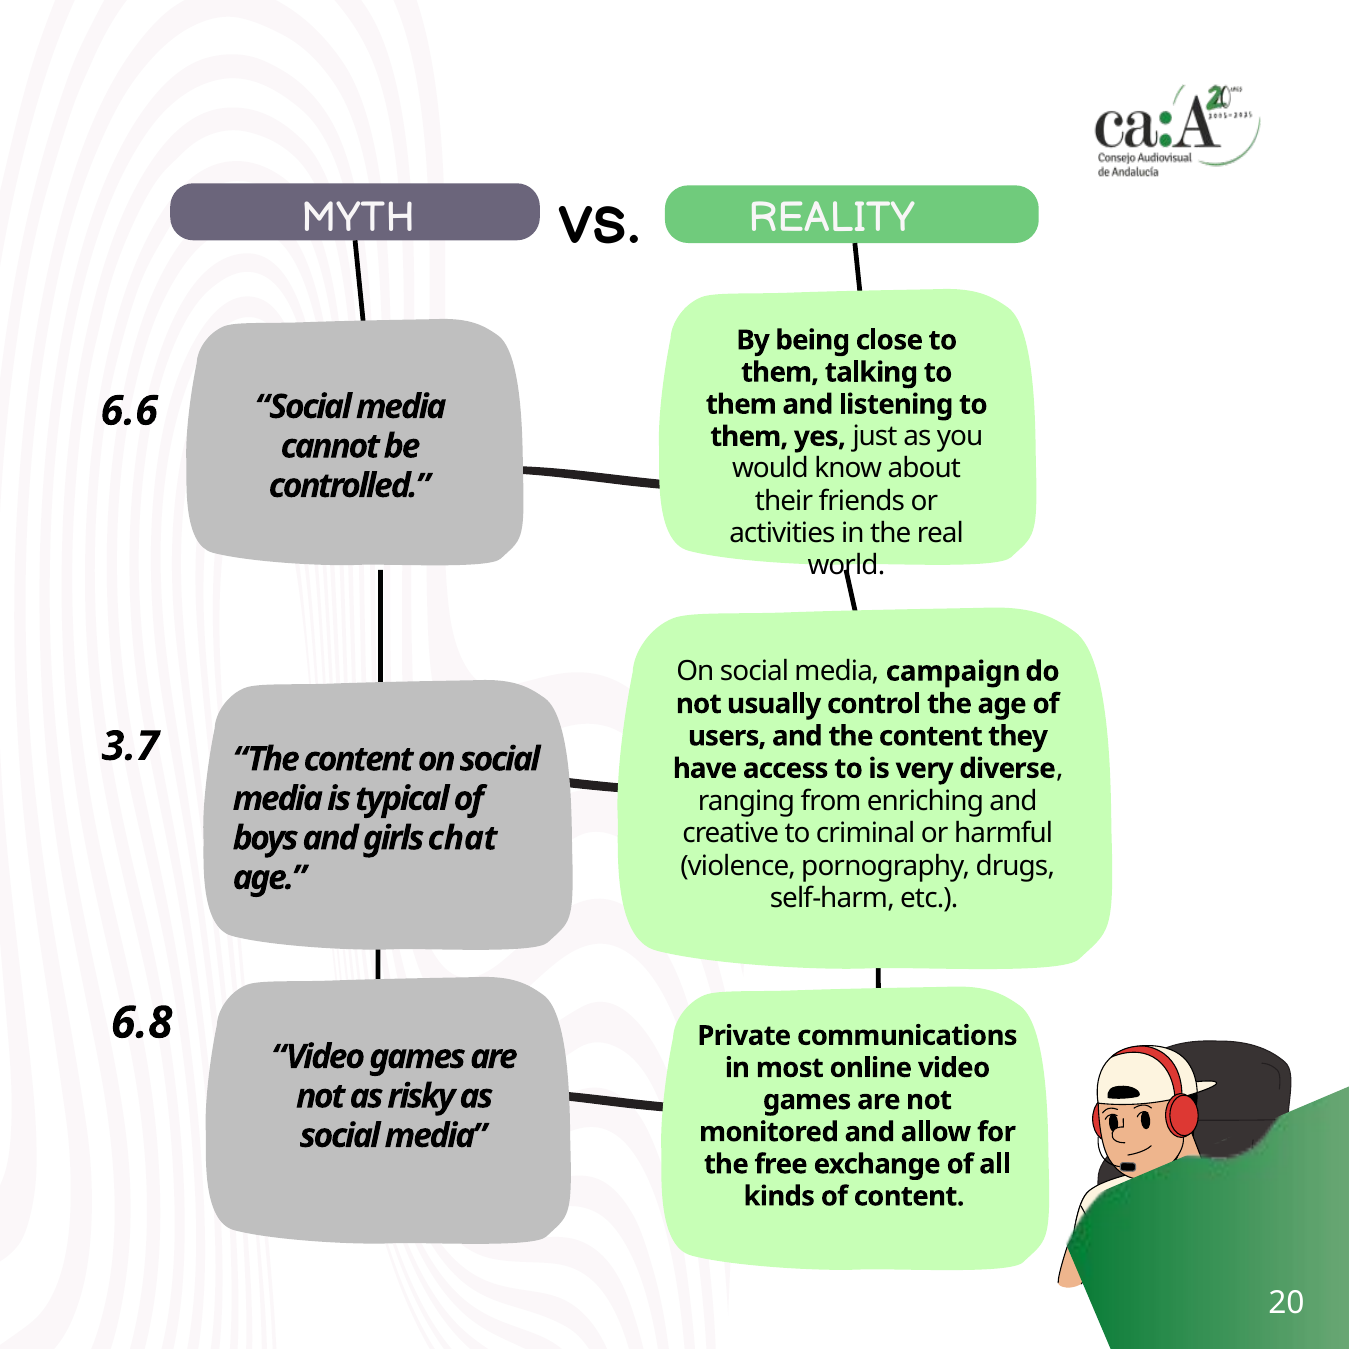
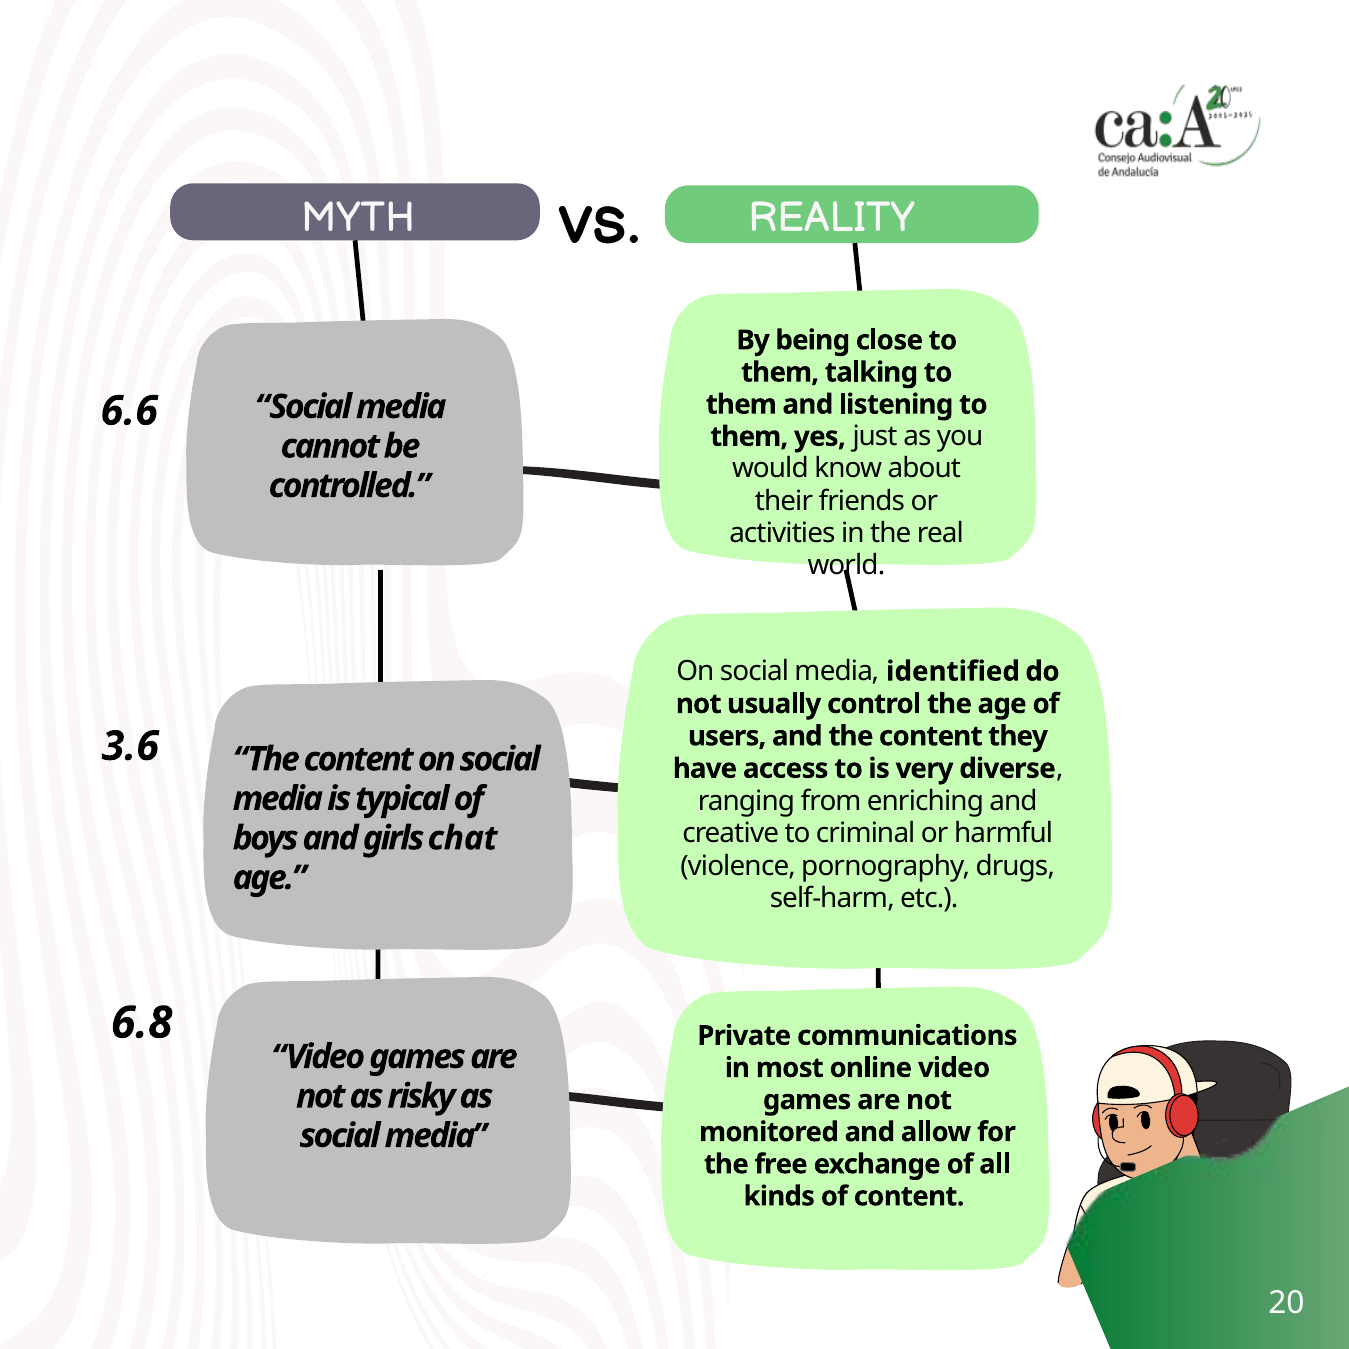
campaign: campaign -> identified (953, 671)
3.7: 3.7 -> 3.6 (130, 746)
